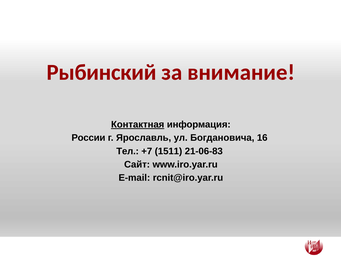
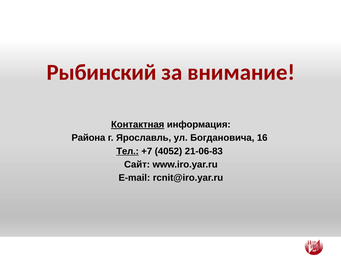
России: России -> Района (88, 138)
Тел underline: none -> present (128, 151)
1511: 1511 -> 4052 (168, 151)
